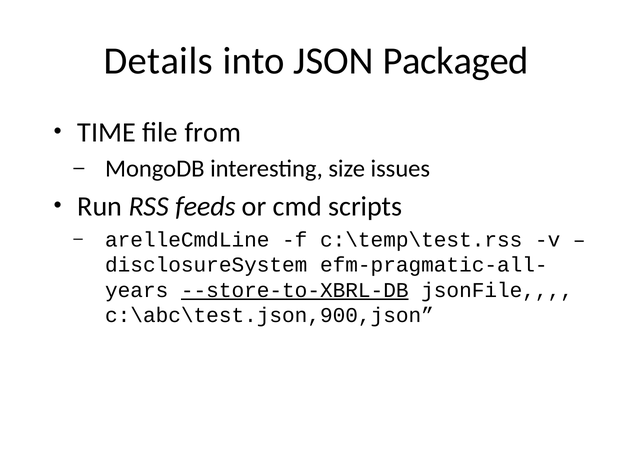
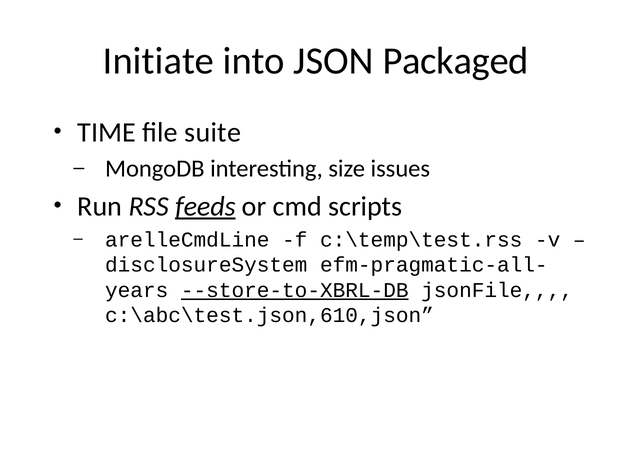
Details: Details -> Initiate (159, 61)
from: from -> suite (213, 133)
feeds underline: none -> present (205, 206)
c:\abc\test.json,900,json: c:\abc\test.json,900,json -> c:\abc\test.json,610,json (269, 315)
